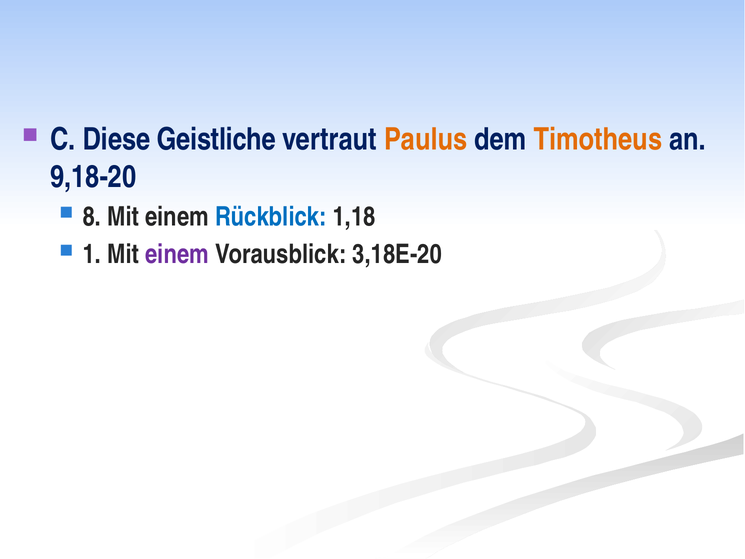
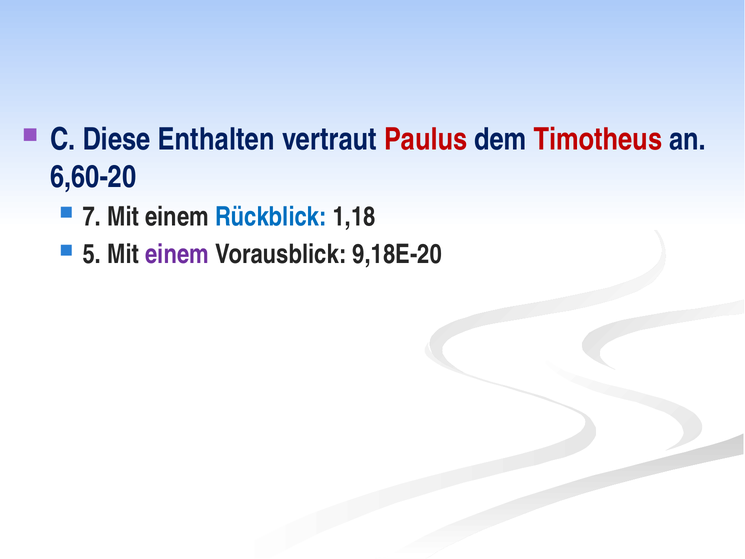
Geistliche: Geistliche -> Enthalten (216, 140)
Paulus colour: orange -> red (426, 140)
Timotheus colour: orange -> red (598, 140)
9,18-20: 9,18-20 -> 6,60-20 (93, 177)
8: 8 -> 7 (92, 217)
1: 1 -> 5 (92, 254)
3,18E-20: 3,18E-20 -> 9,18E-20 (397, 254)
